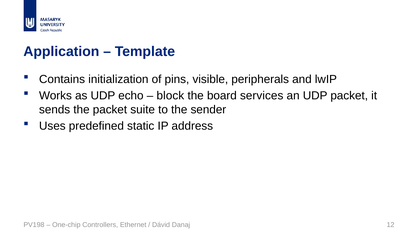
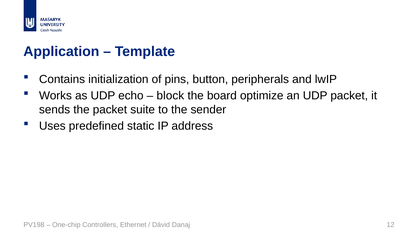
visible: visible -> button (210, 79)
services: services -> optimize (262, 96)
